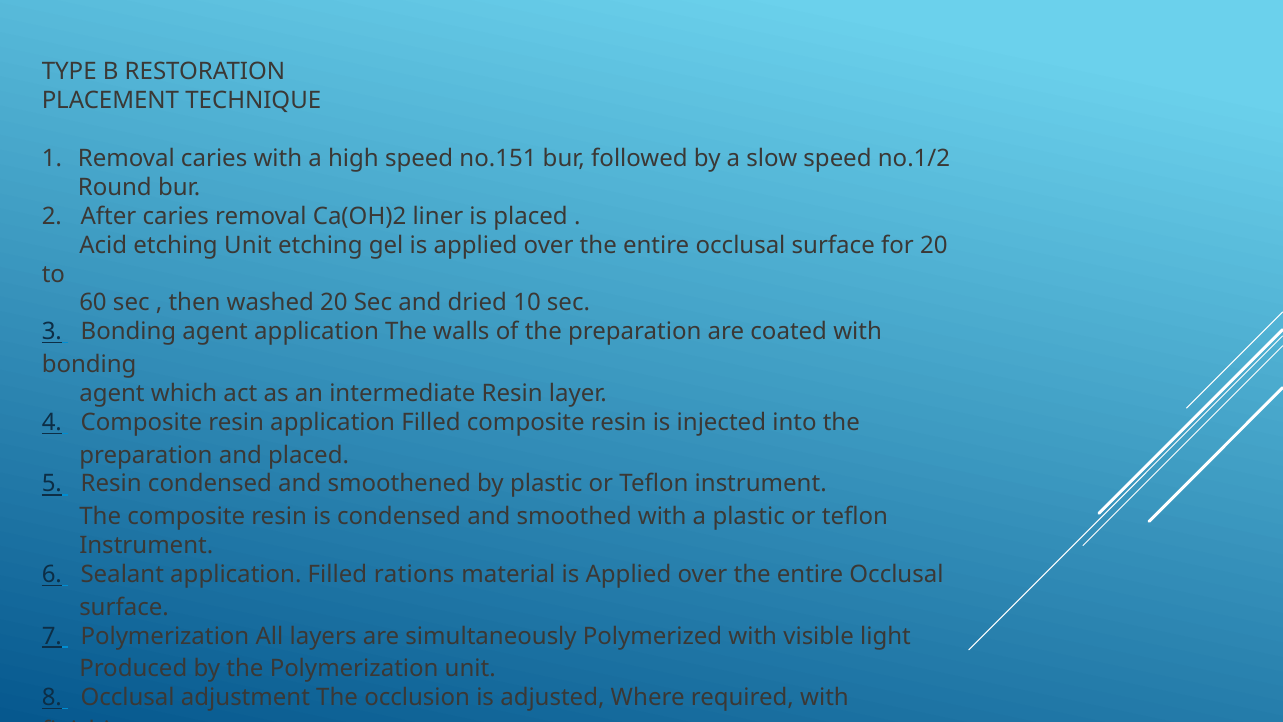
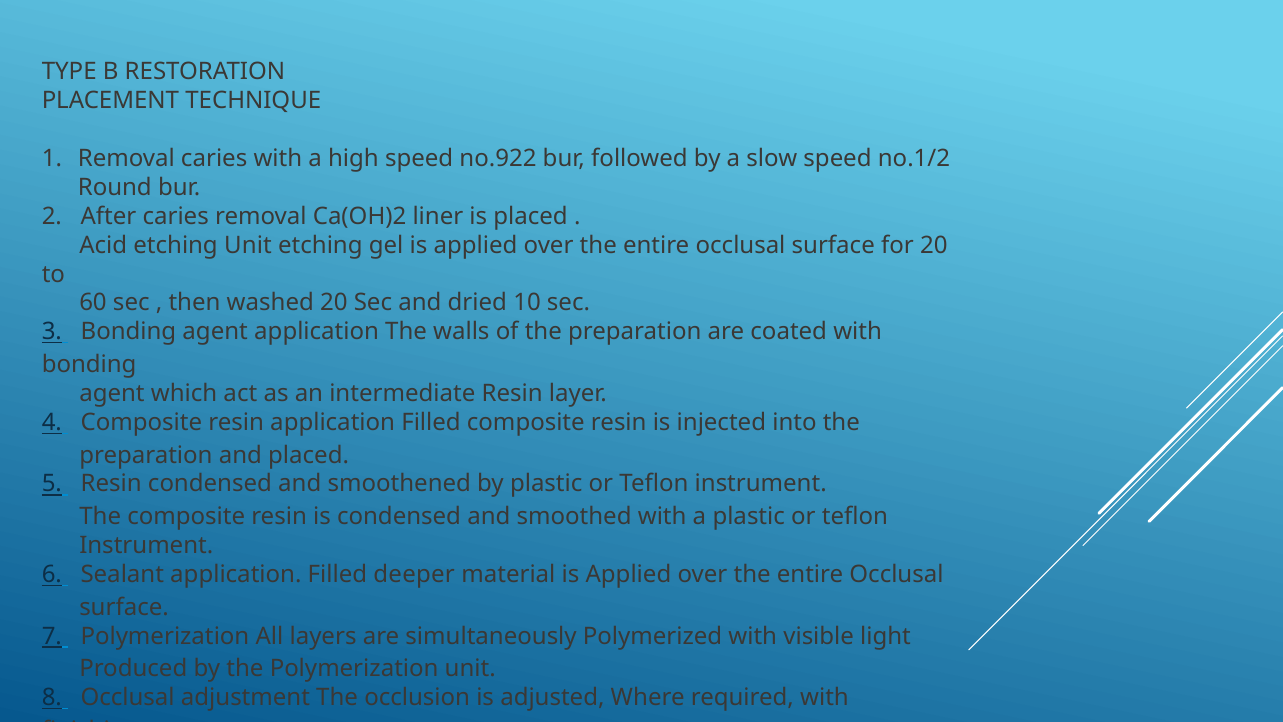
no.151: no.151 -> no.922 (498, 159)
rations: rations -> deeper (414, 574)
